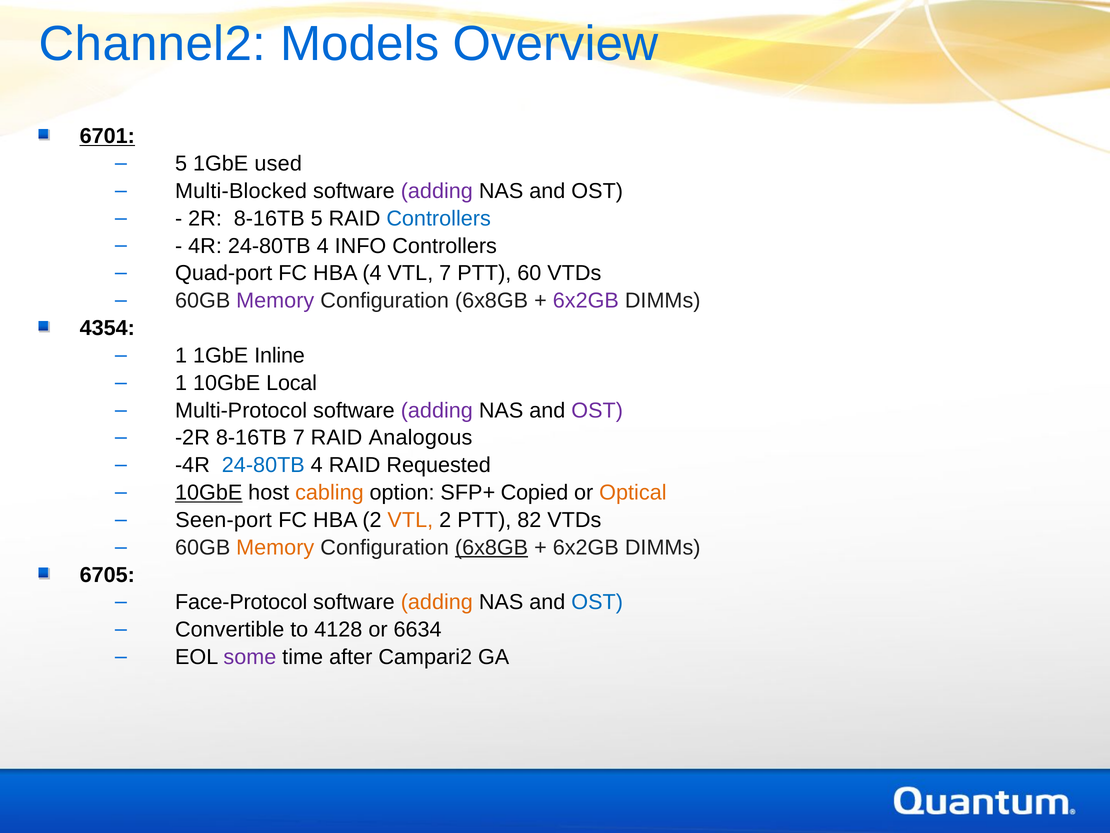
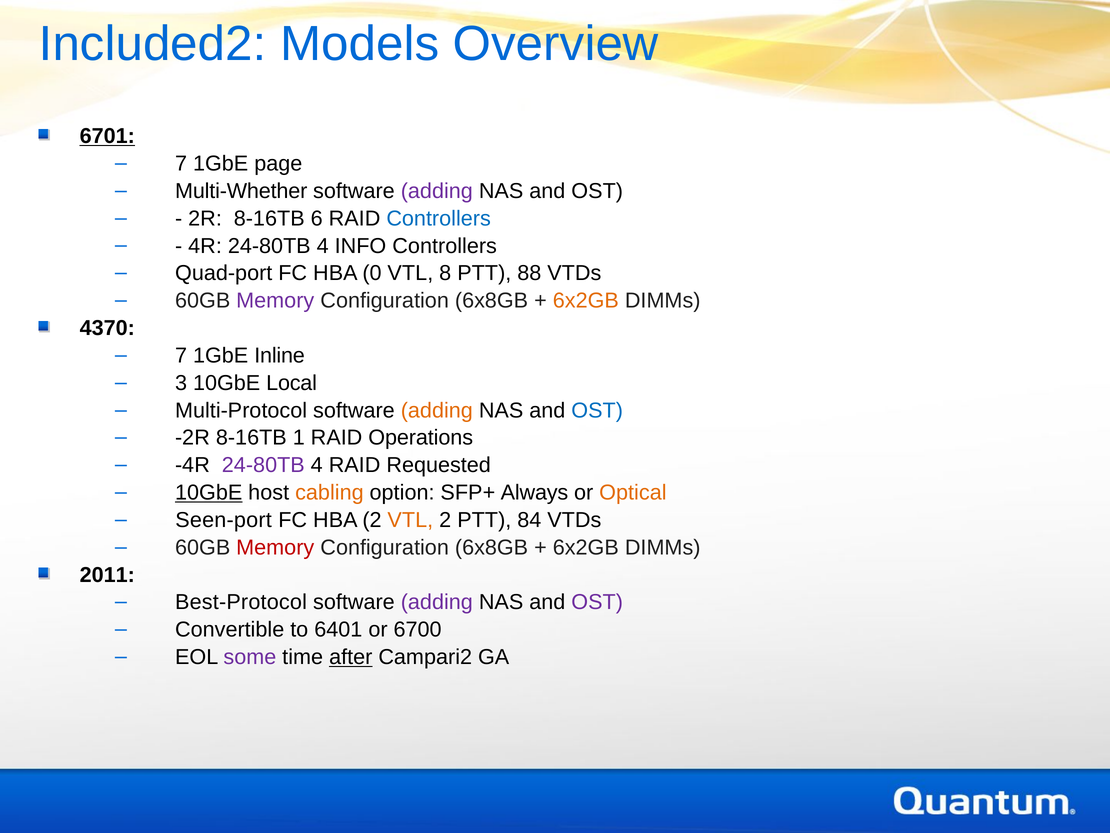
Channel2: Channel2 -> Included2 (153, 44)
5: 5 -> 7 (181, 164)
used: used -> page (278, 164)
Multi-Blocked: Multi-Blocked -> Multi-Whether (241, 191)
8-16TB 5: 5 -> 6 (317, 218)
HBA 4: 4 -> 0 (372, 273)
VTL 7: 7 -> 8 (445, 273)
60: 60 -> 88 (529, 273)
6x2GB colour: purple -> orange (586, 301)
4354: 4354 -> 4370 (107, 328)
1: 1 -> 7 (181, 355)
1: 1 -> 3 (181, 383)
adding colour: purple -> orange (437, 410)
OST colour: purple -> blue (597, 410)
8-16TB 7: 7 -> 1 (299, 438)
Analogous: Analogous -> Operations (421, 438)
24-80TB colour: blue -> purple (263, 465)
Copied: Copied -> Always (535, 492)
82: 82 -> 84 (529, 520)
Memory colour: orange -> red (275, 547)
6x8GB underline: present -> none (492, 547)
6705: 6705 -> 2011 (107, 575)
Face-Protocol: Face-Protocol -> Best-Protocol (241, 602)
adding colour: orange -> purple (437, 602)
OST colour: blue -> purple (597, 602)
4128: 4128 -> 6401 (338, 629)
6634: 6634 -> 6700 (418, 629)
after underline: none -> present (351, 657)
